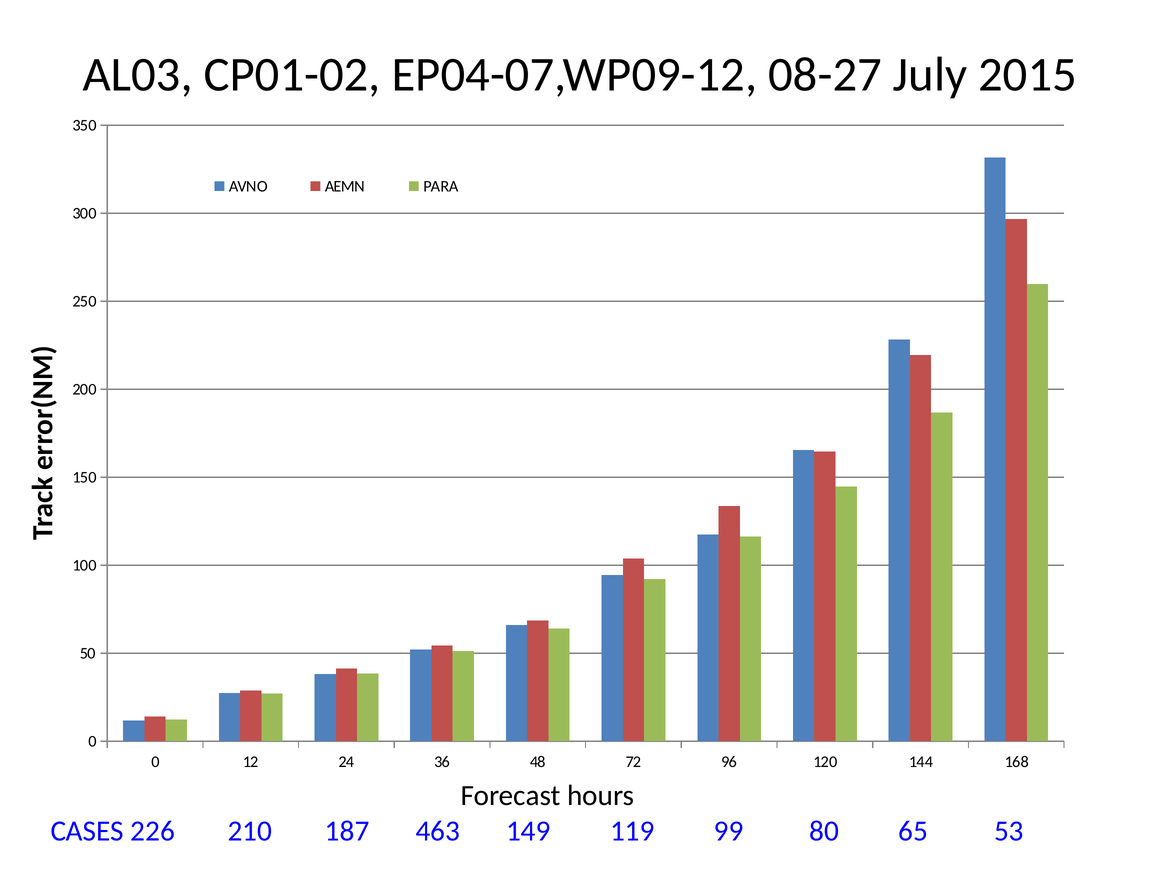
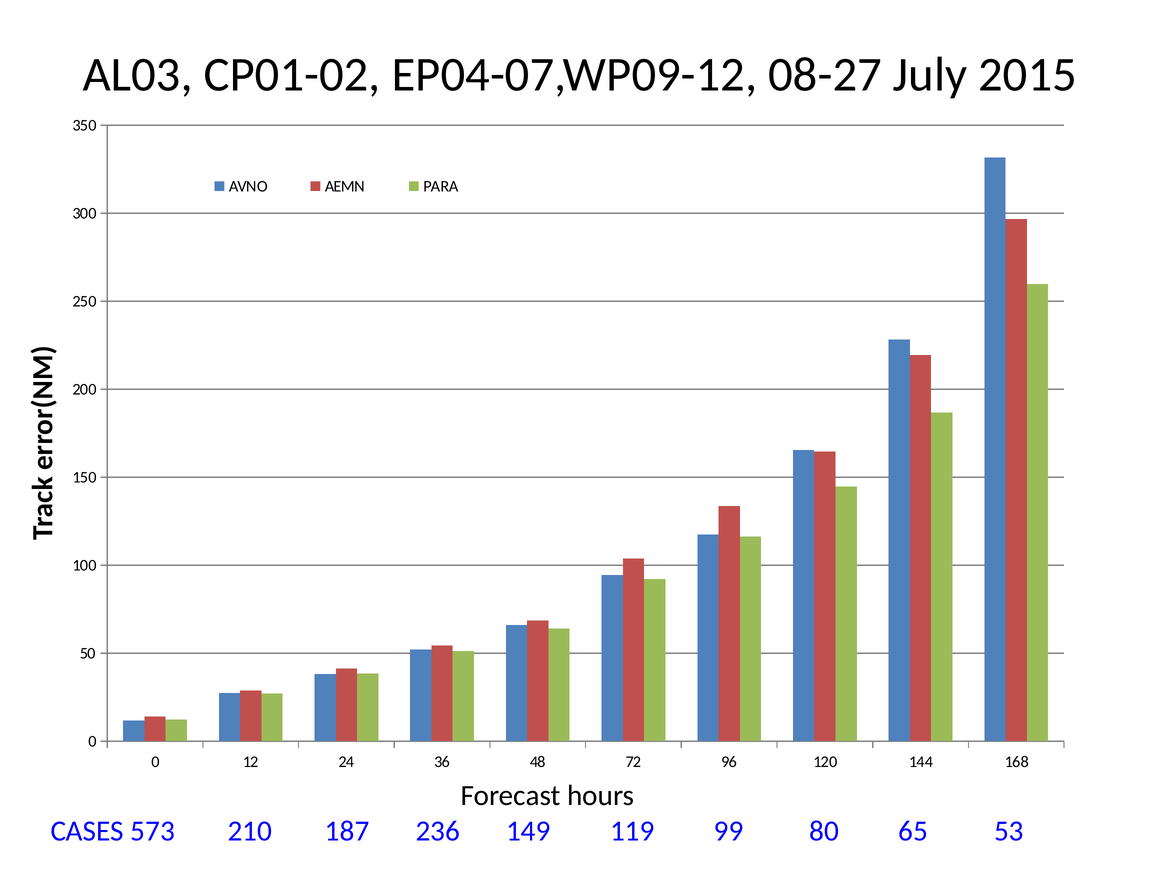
226: 226 -> 573 (153, 831)
463: 463 -> 236 (438, 831)
